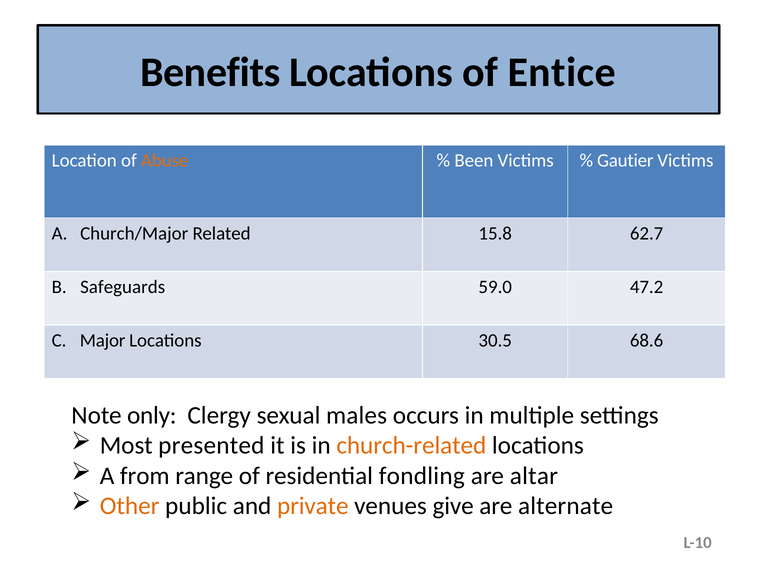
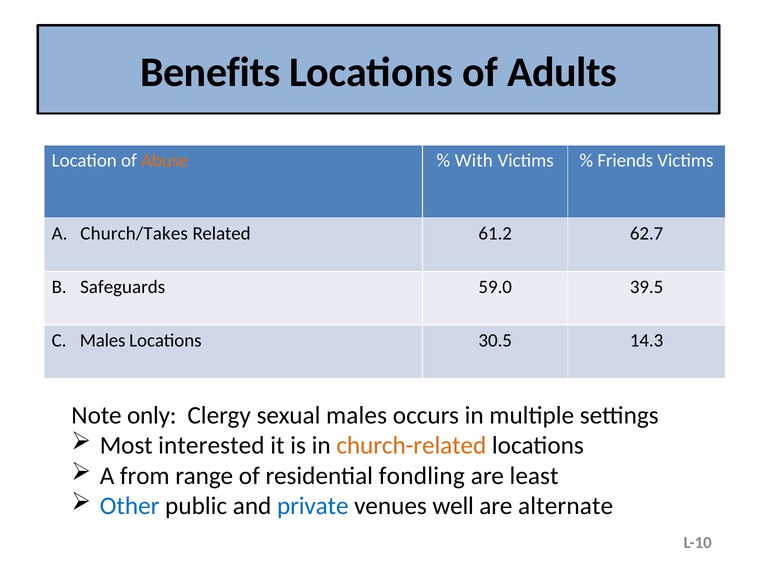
Entice: Entice -> Adults (562, 72)
Been: Been -> With (474, 161)
Gautier: Gautier -> Friends (625, 161)
Church/Major: Church/Major -> Church/Takes (134, 233)
15.8: 15.8 -> 61.2 (495, 233)
47.2: 47.2 -> 39.5 (647, 287)
C Major: Major -> Males (103, 340)
68.6: 68.6 -> 14.3 (647, 340)
presented: presented -> interested (211, 445)
altar: altar -> least (534, 476)
Other colour: orange -> blue (130, 506)
private colour: orange -> blue (313, 506)
give: give -> well (453, 506)
